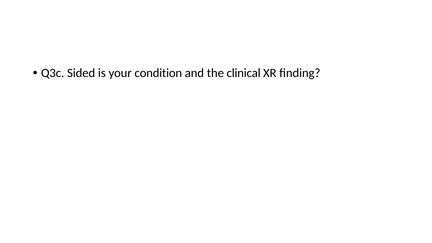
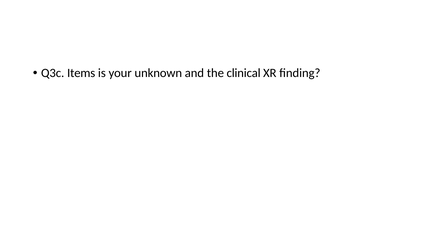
Sided: Sided -> Items (81, 73)
condition: condition -> unknown (158, 73)
